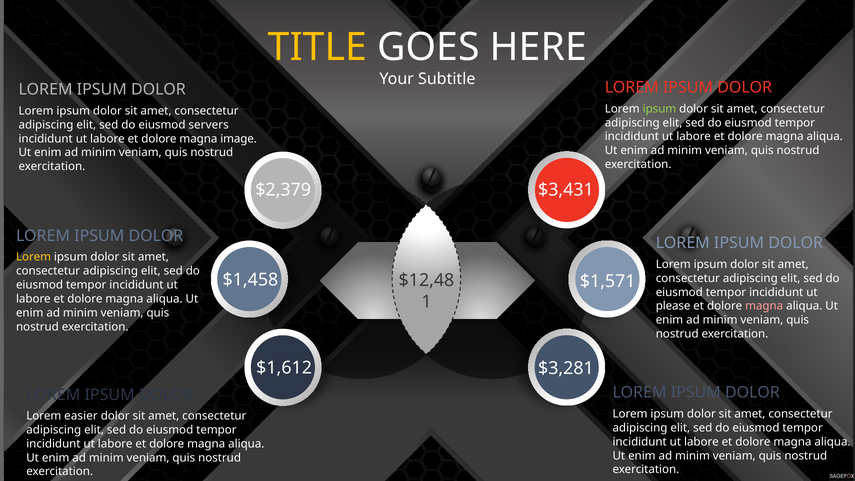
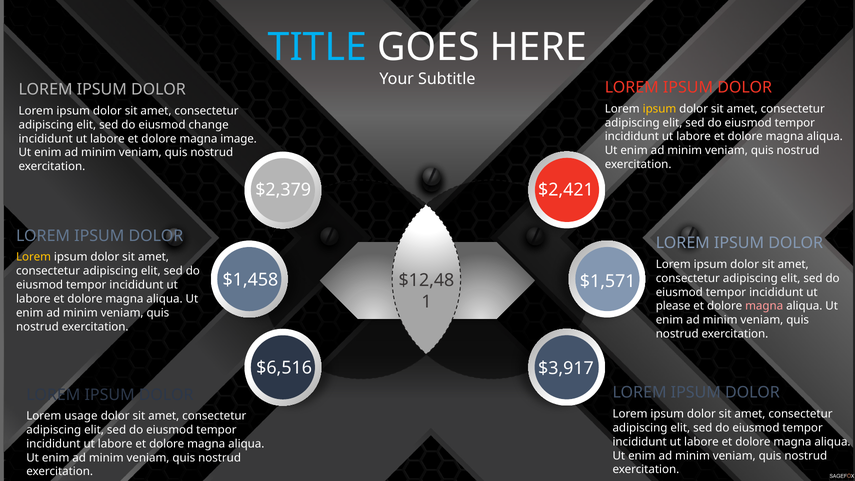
TITLE colour: yellow -> light blue (317, 47)
ipsum colour: light green -> yellow (659, 109)
servers: servers -> change (209, 125)
$3,431: $3,431 -> $2,421 (566, 190)
$1,612: $1,612 -> $6,516 (284, 368)
$3,281: $3,281 -> $3,917 (566, 368)
easier: easier -> usage (81, 416)
